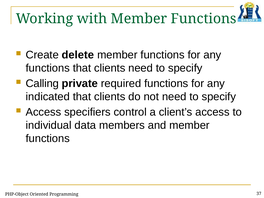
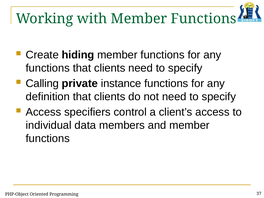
delete: delete -> hiding (78, 55)
required: required -> instance (121, 83)
indicated: indicated -> definition (48, 97)
